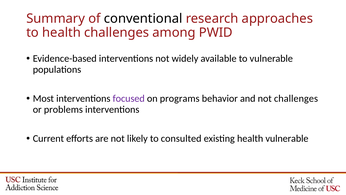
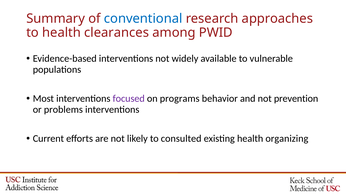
conventional colour: black -> blue (143, 19)
health challenges: challenges -> clearances (117, 33)
not challenges: challenges -> prevention (296, 98)
health vulnerable: vulnerable -> organizing (287, 138)
